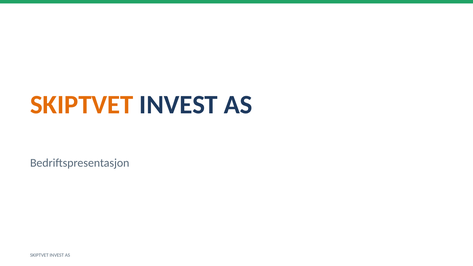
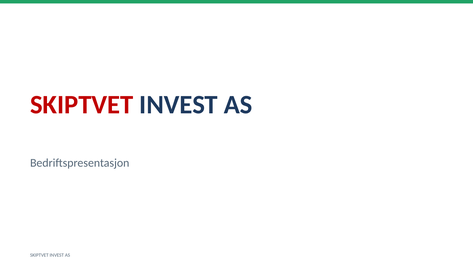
SKIPTVET colour: orange -> red (82, 105)
